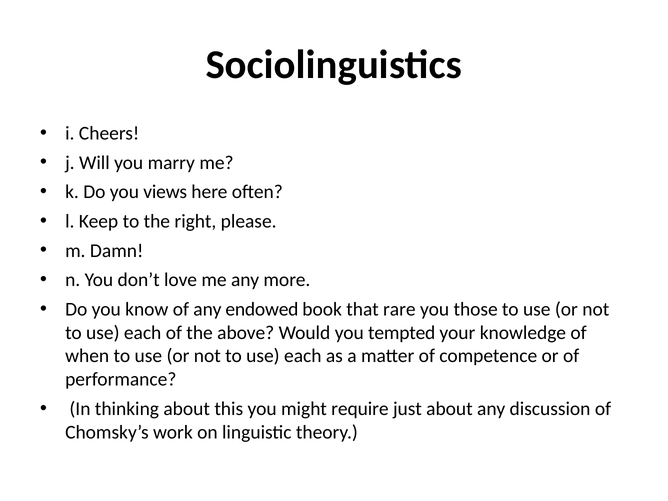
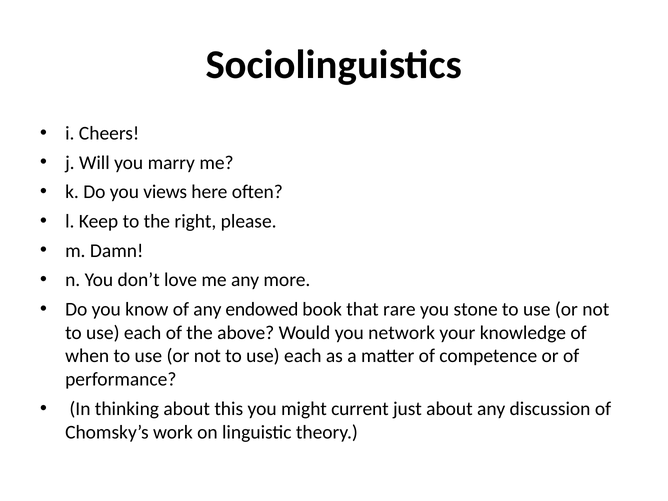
those: those -> stone (476, 309)
tempted: tempted -> network (402, 333)
require: require -> current (360, 409)
